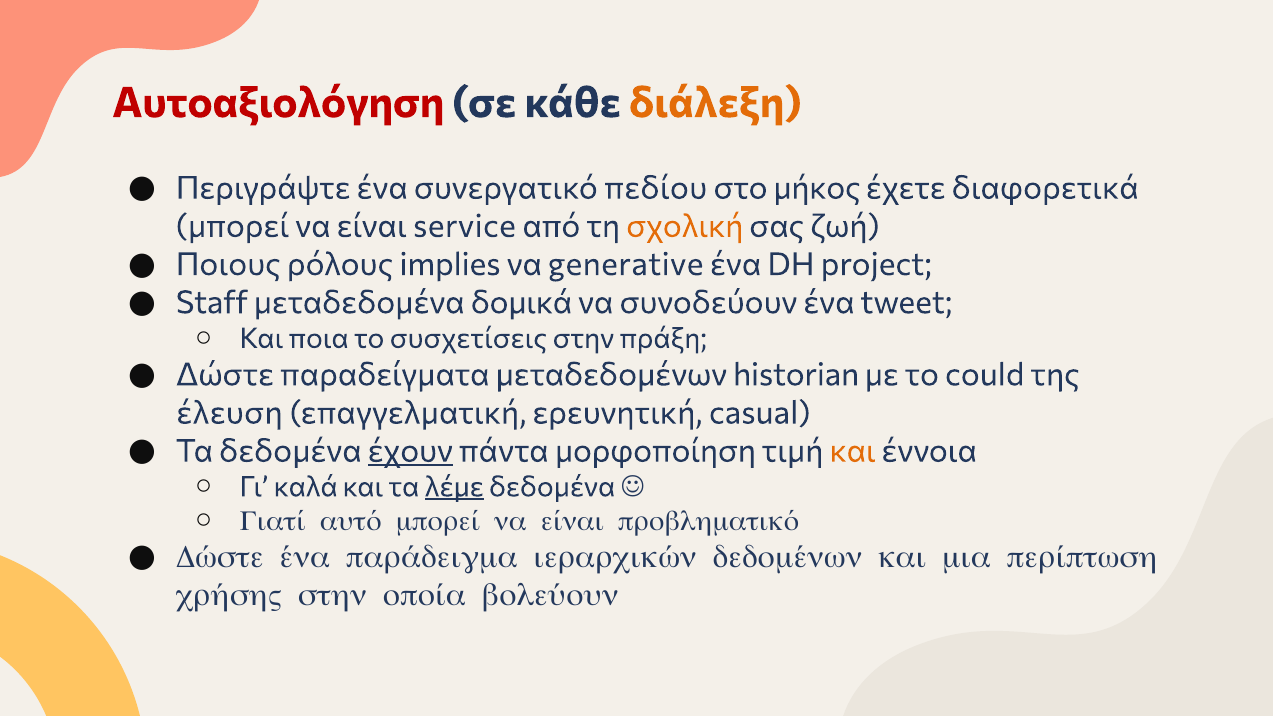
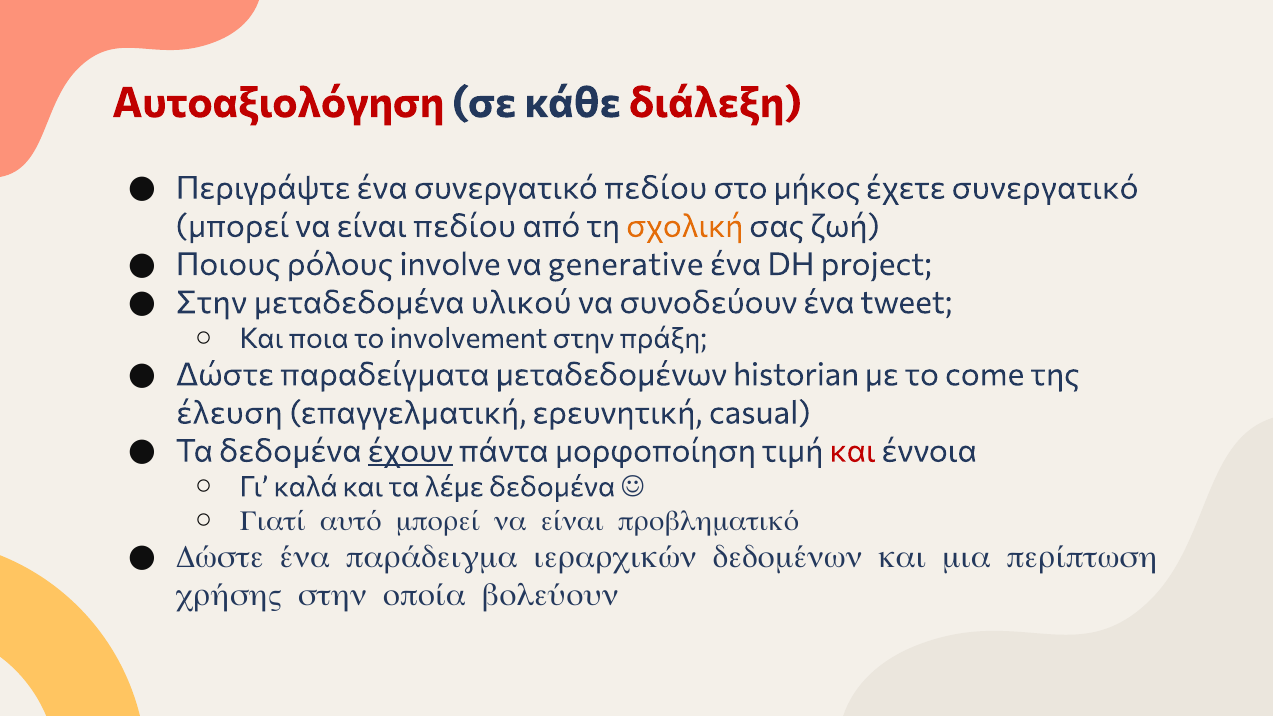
διάλεξη colour: orange -> red (715, 103)
έχετε διαφορετικά: διαφορετικά -> συνεργατικό (1045, 188)
είναι service: service -> πεδίου (464, 226)
implies: implies -> involve (450, 265)
Staff: Staff -> Στην (212, 303)
δομικά: δομικά -> υλικού (521, 303)
συσχετίσεις: συσχετίσεις -> involvement (469, 339)
could: could -> come (985, 375)
και colour: orange -> red (852, 451)
λέμε underline: present -> none (454, 487)
